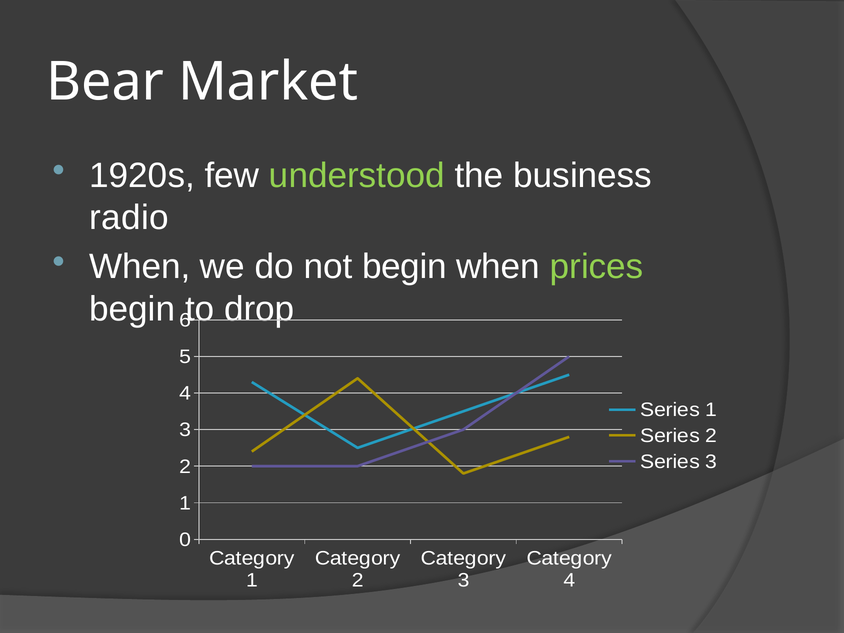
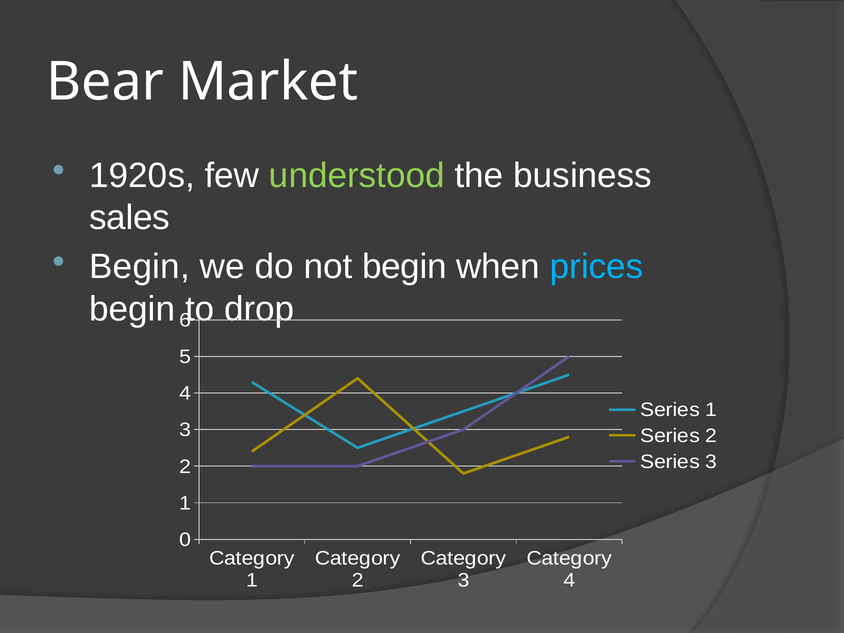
radio: radio -> sales (129, 218)
When: When -> Begin (140, 267)
prices colour: light green -> light blue (597, 267)
